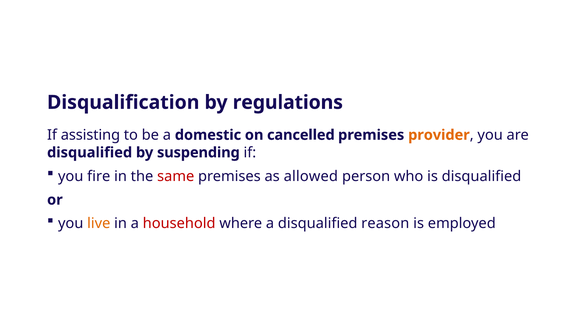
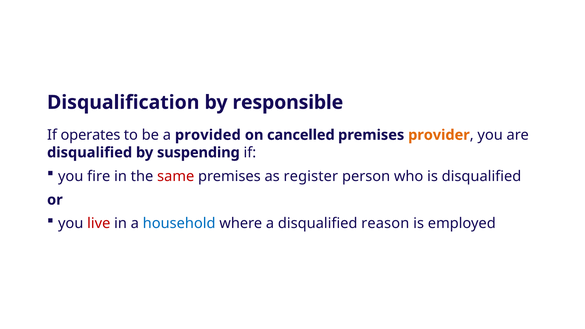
regulations: regulations -> responsible (288, 102)
assisting: assisting -> operates (90, 135)
domestic: domestic -> provided (208, 135)
allowed: allowed -> register (311, 176)
live colour: orange -> red (99, 224)
household colour: red -> blue (179, 224)
